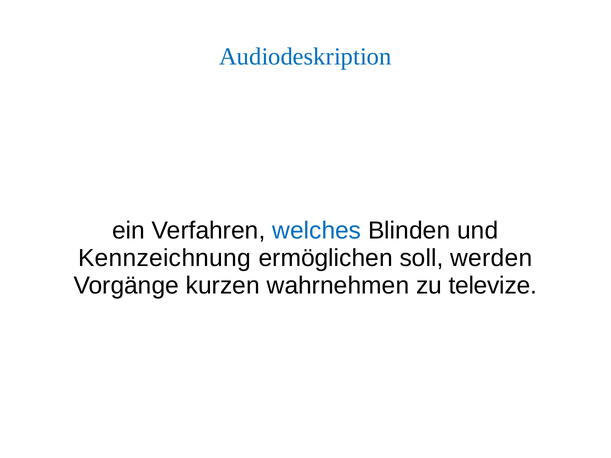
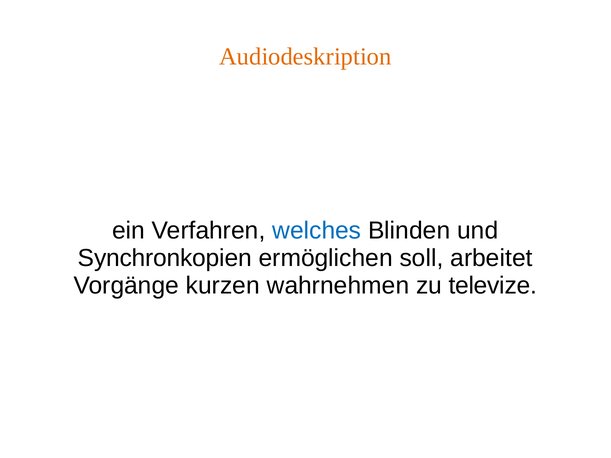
Audiodeskription colour: blue -> orange (305, 57)
Kennzeichnung: Kennzeichnung -> Synchronkopien (165, 258)
werden: werden -> arbeitet (491, 258)
